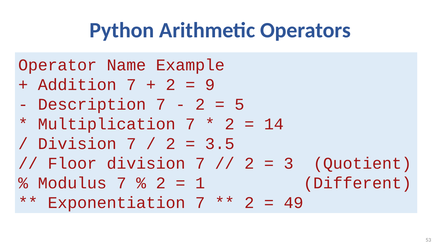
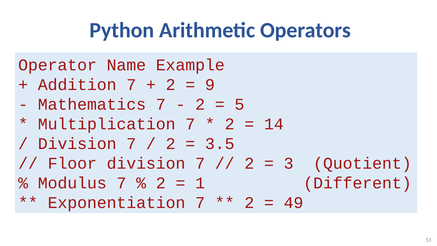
Description: Description -> Mathematics (92, 104)
